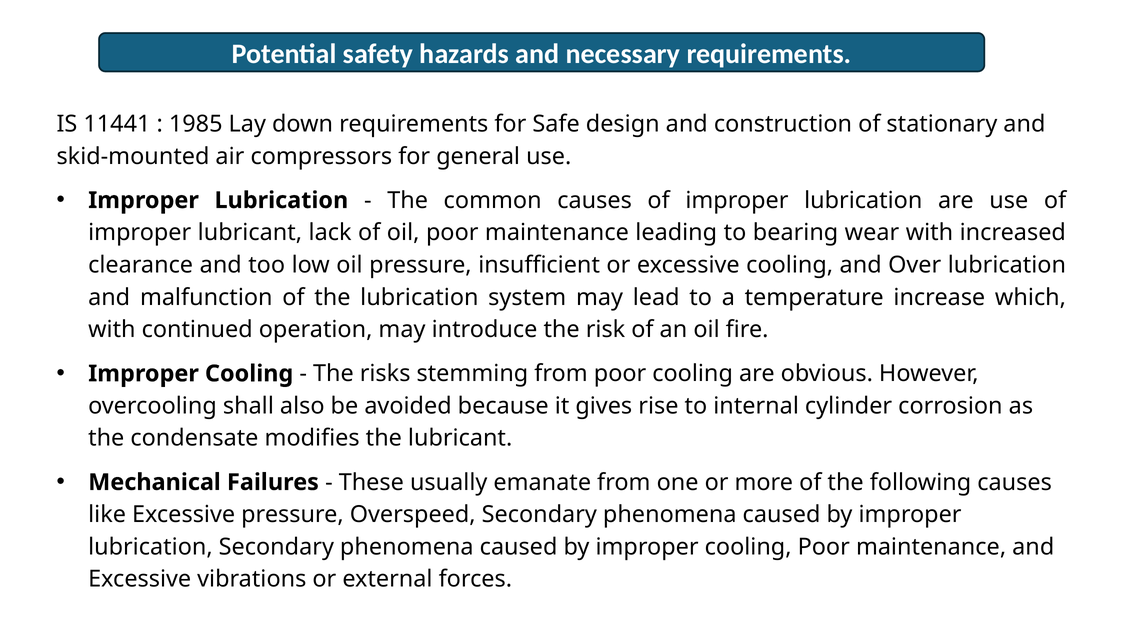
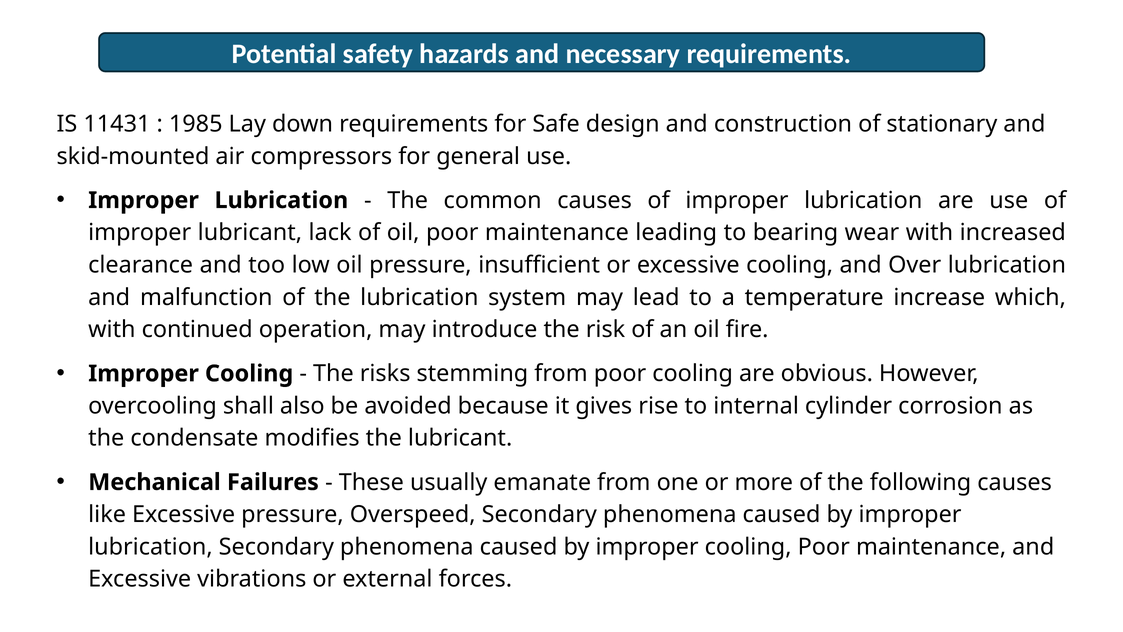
11441: 11441 -> 11431 (117, 124)
